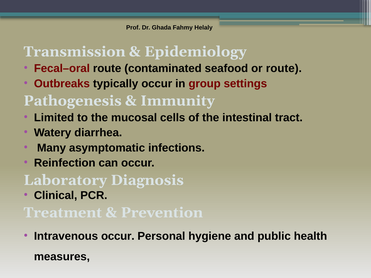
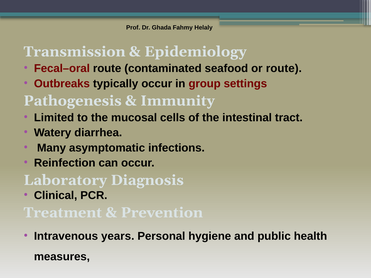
Intravenous occur: occur -> years (118, 236)
